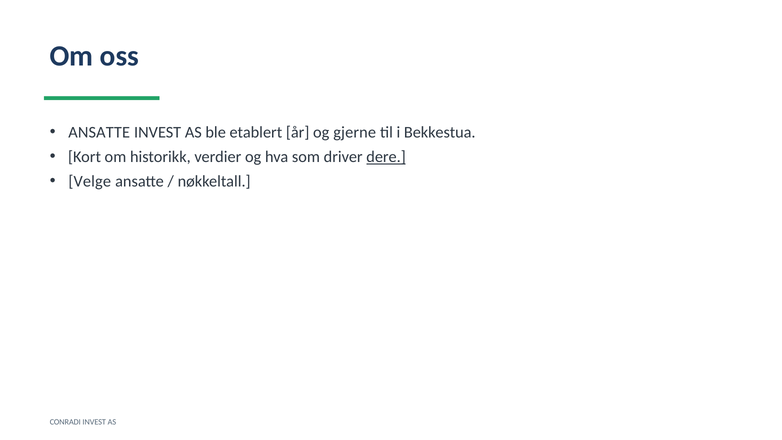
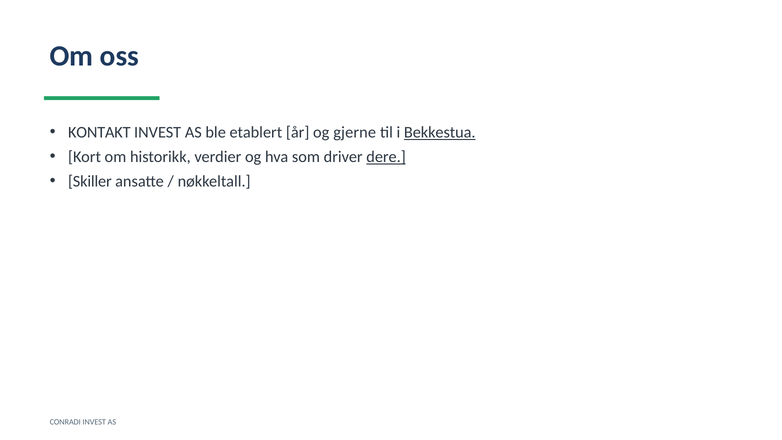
ANSATTE: ANSATTE -> KONTAKT (99, 132)
Bekkestua underline: none -> present (440, 132)
Velge: Velge -> Skiller (90, 181)
